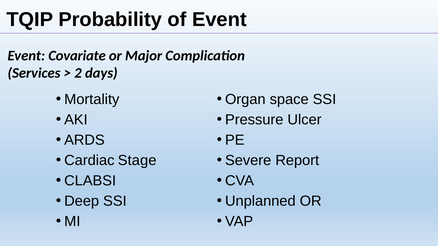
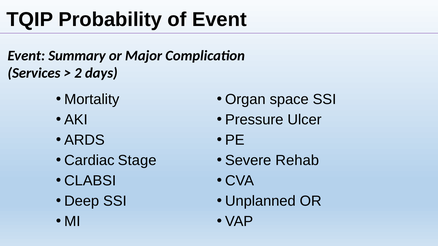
Covariate: Covariate -> Summary (77, 56)
Report: Report -> Rehab (297, 161)
